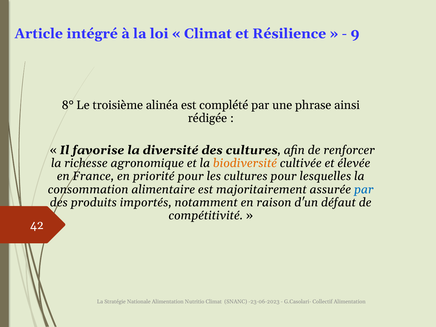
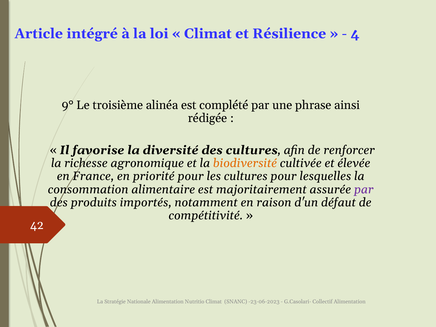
9: 9 -> 4 (355, 34)
8°: 8° -> 9° (68, 105)
par colour: blue -> purple (364, 189)
